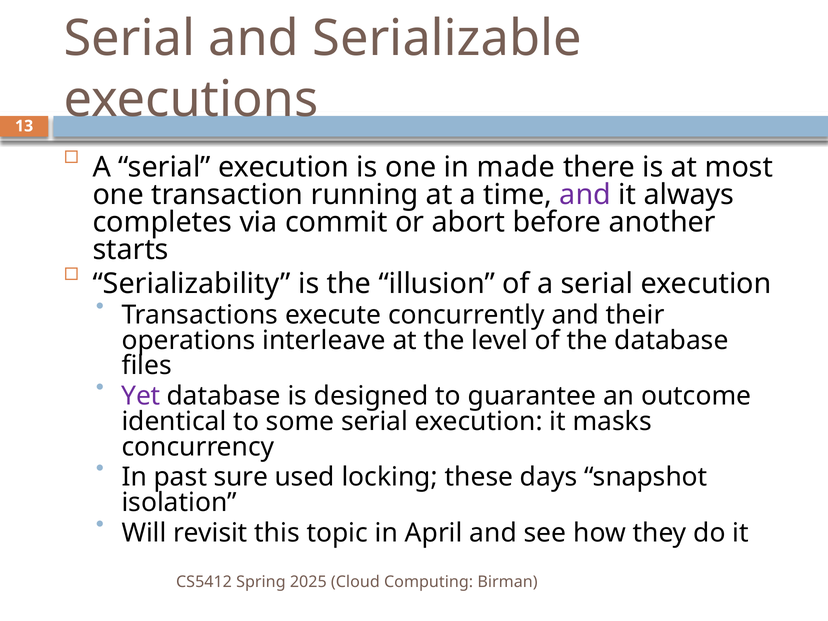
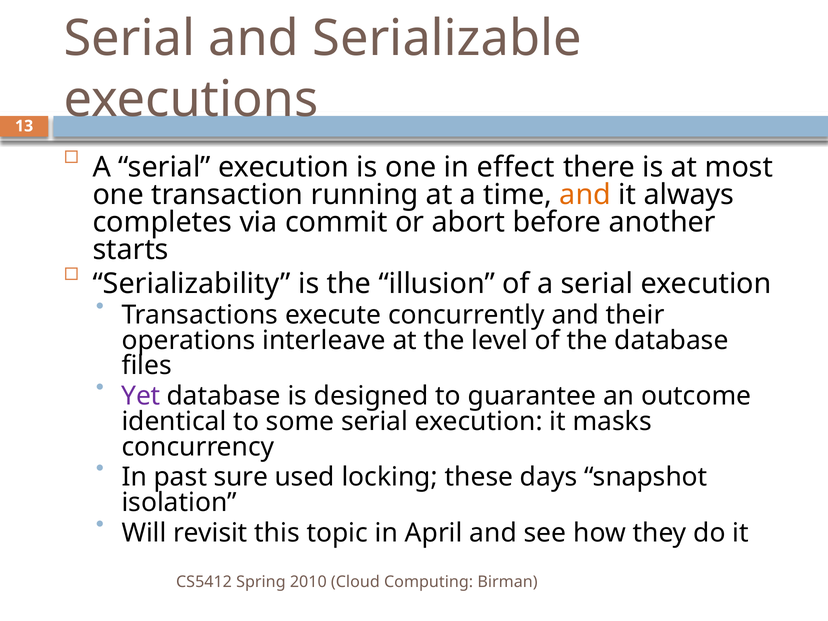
made: made -> effect (516, 167)
and colour: purple -> orange (585, 195)
2025: 2025 -> 2010 (308, 582)
